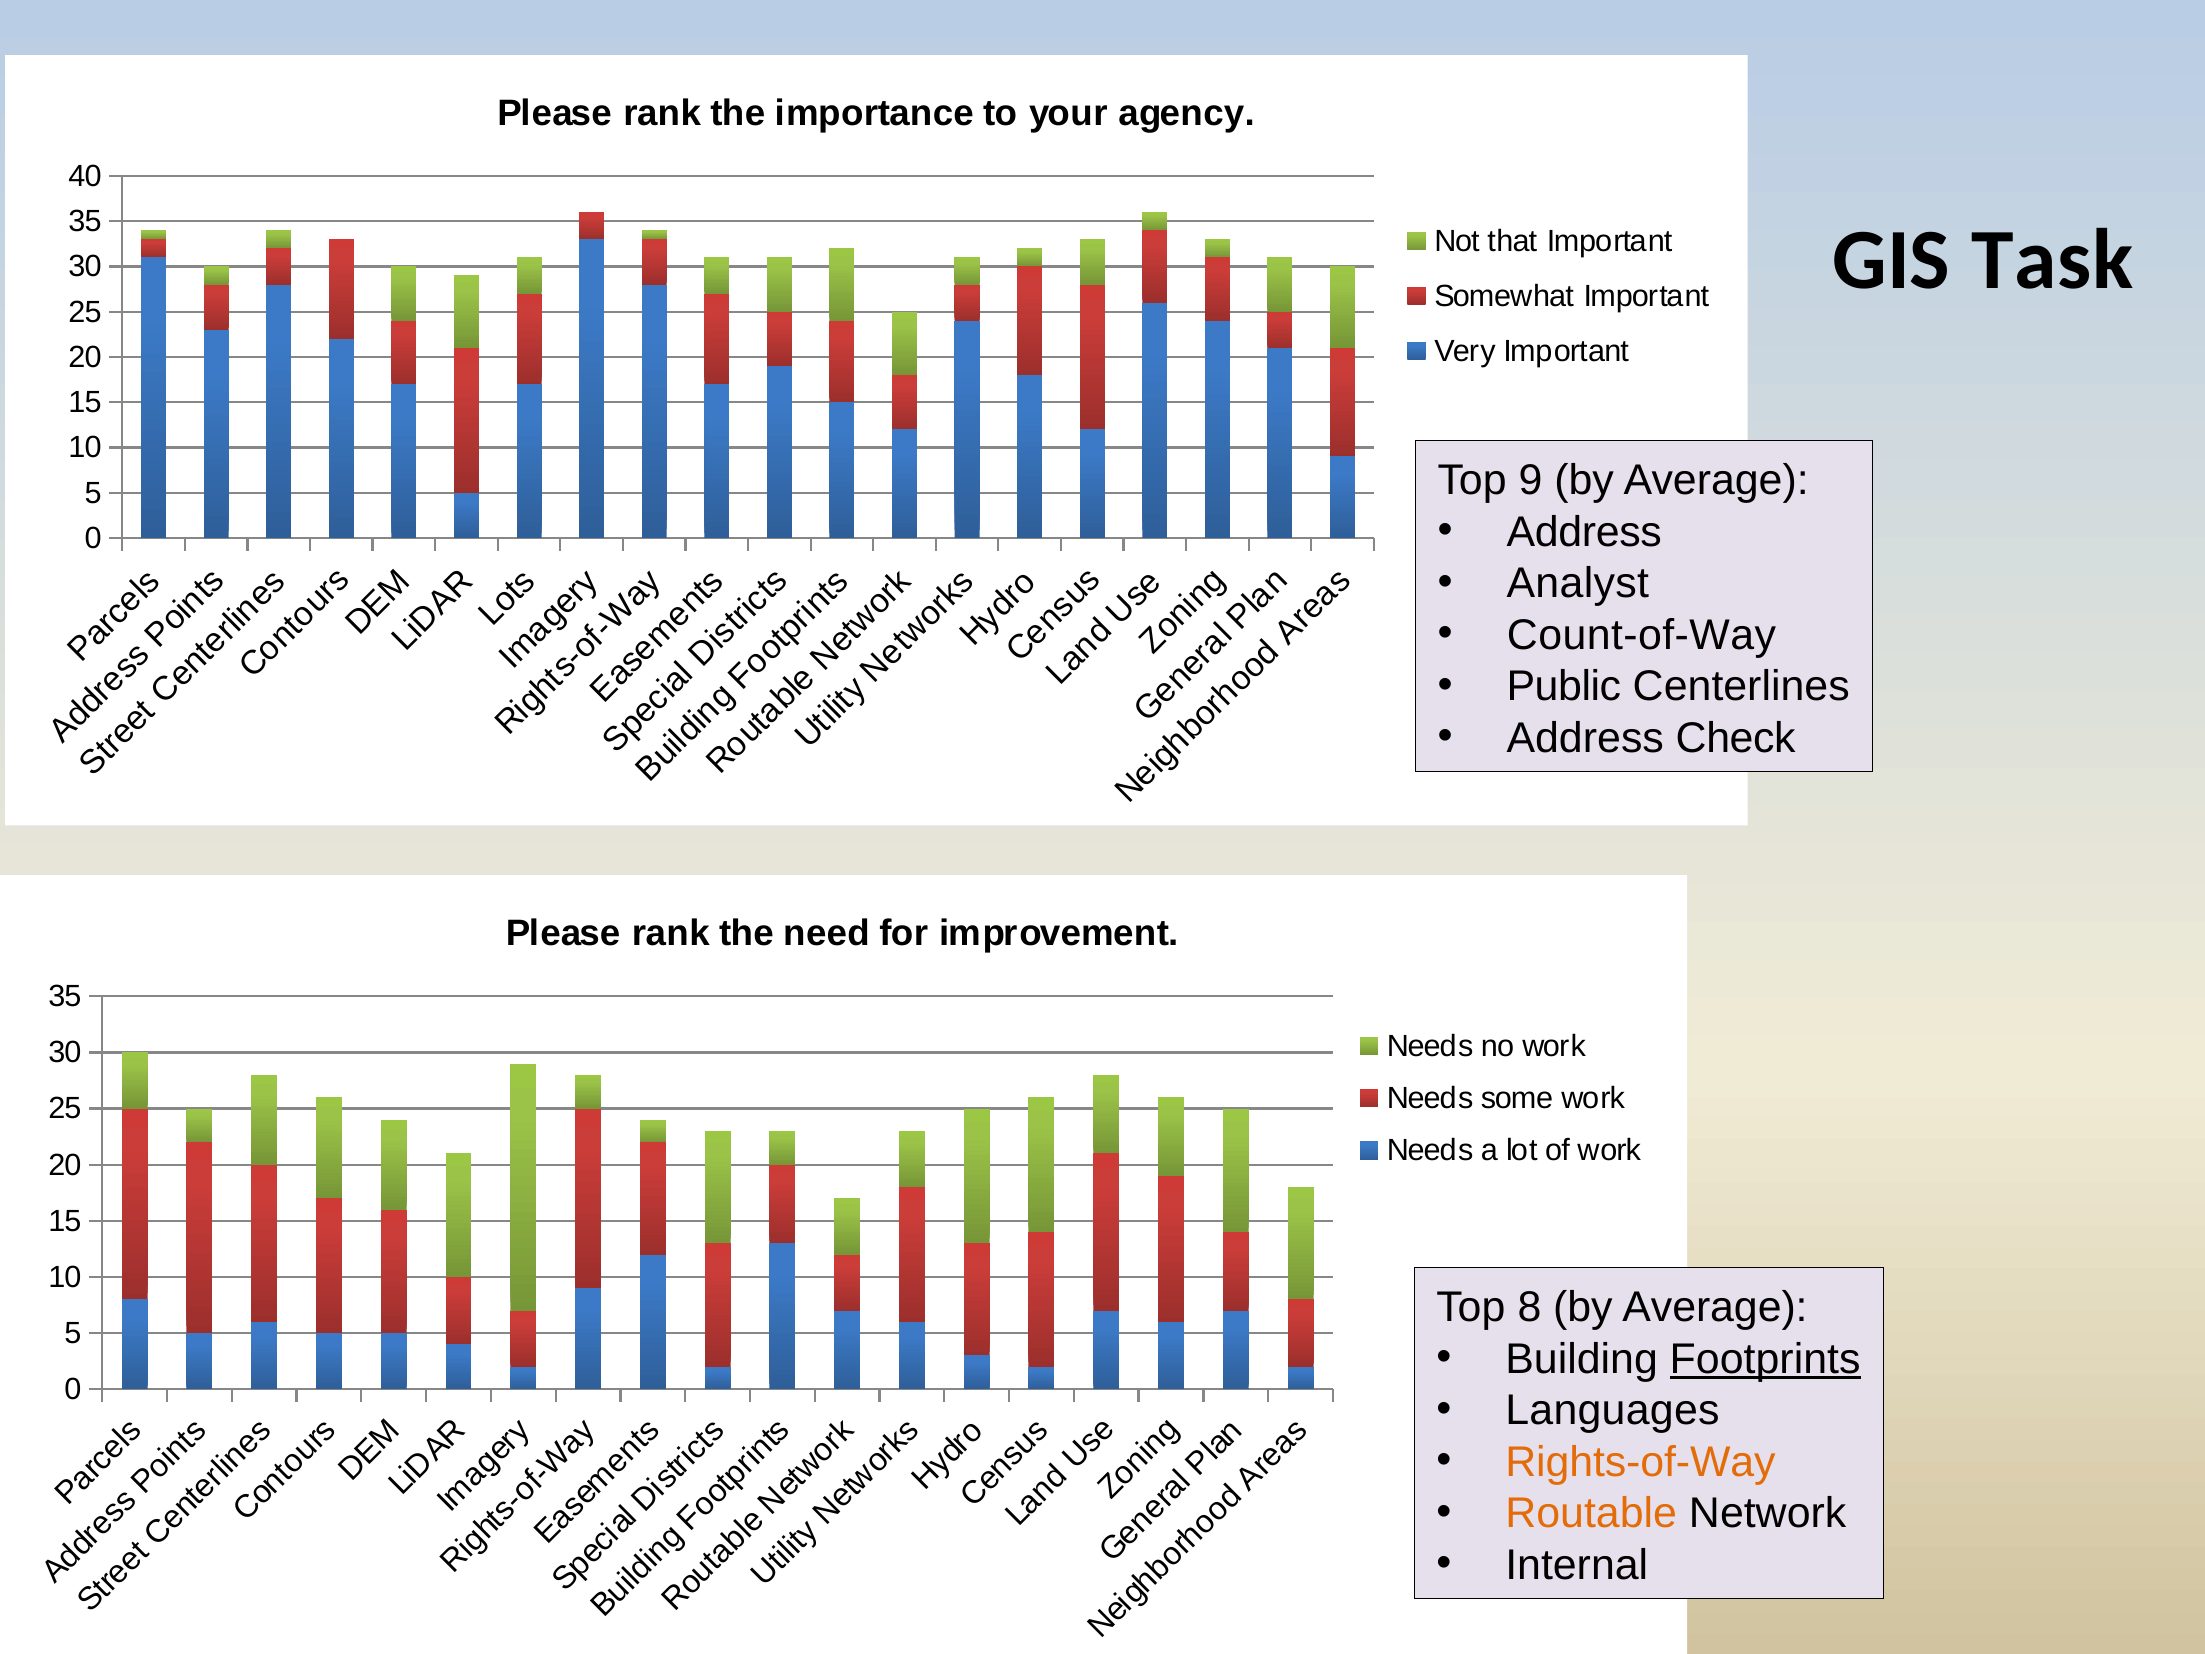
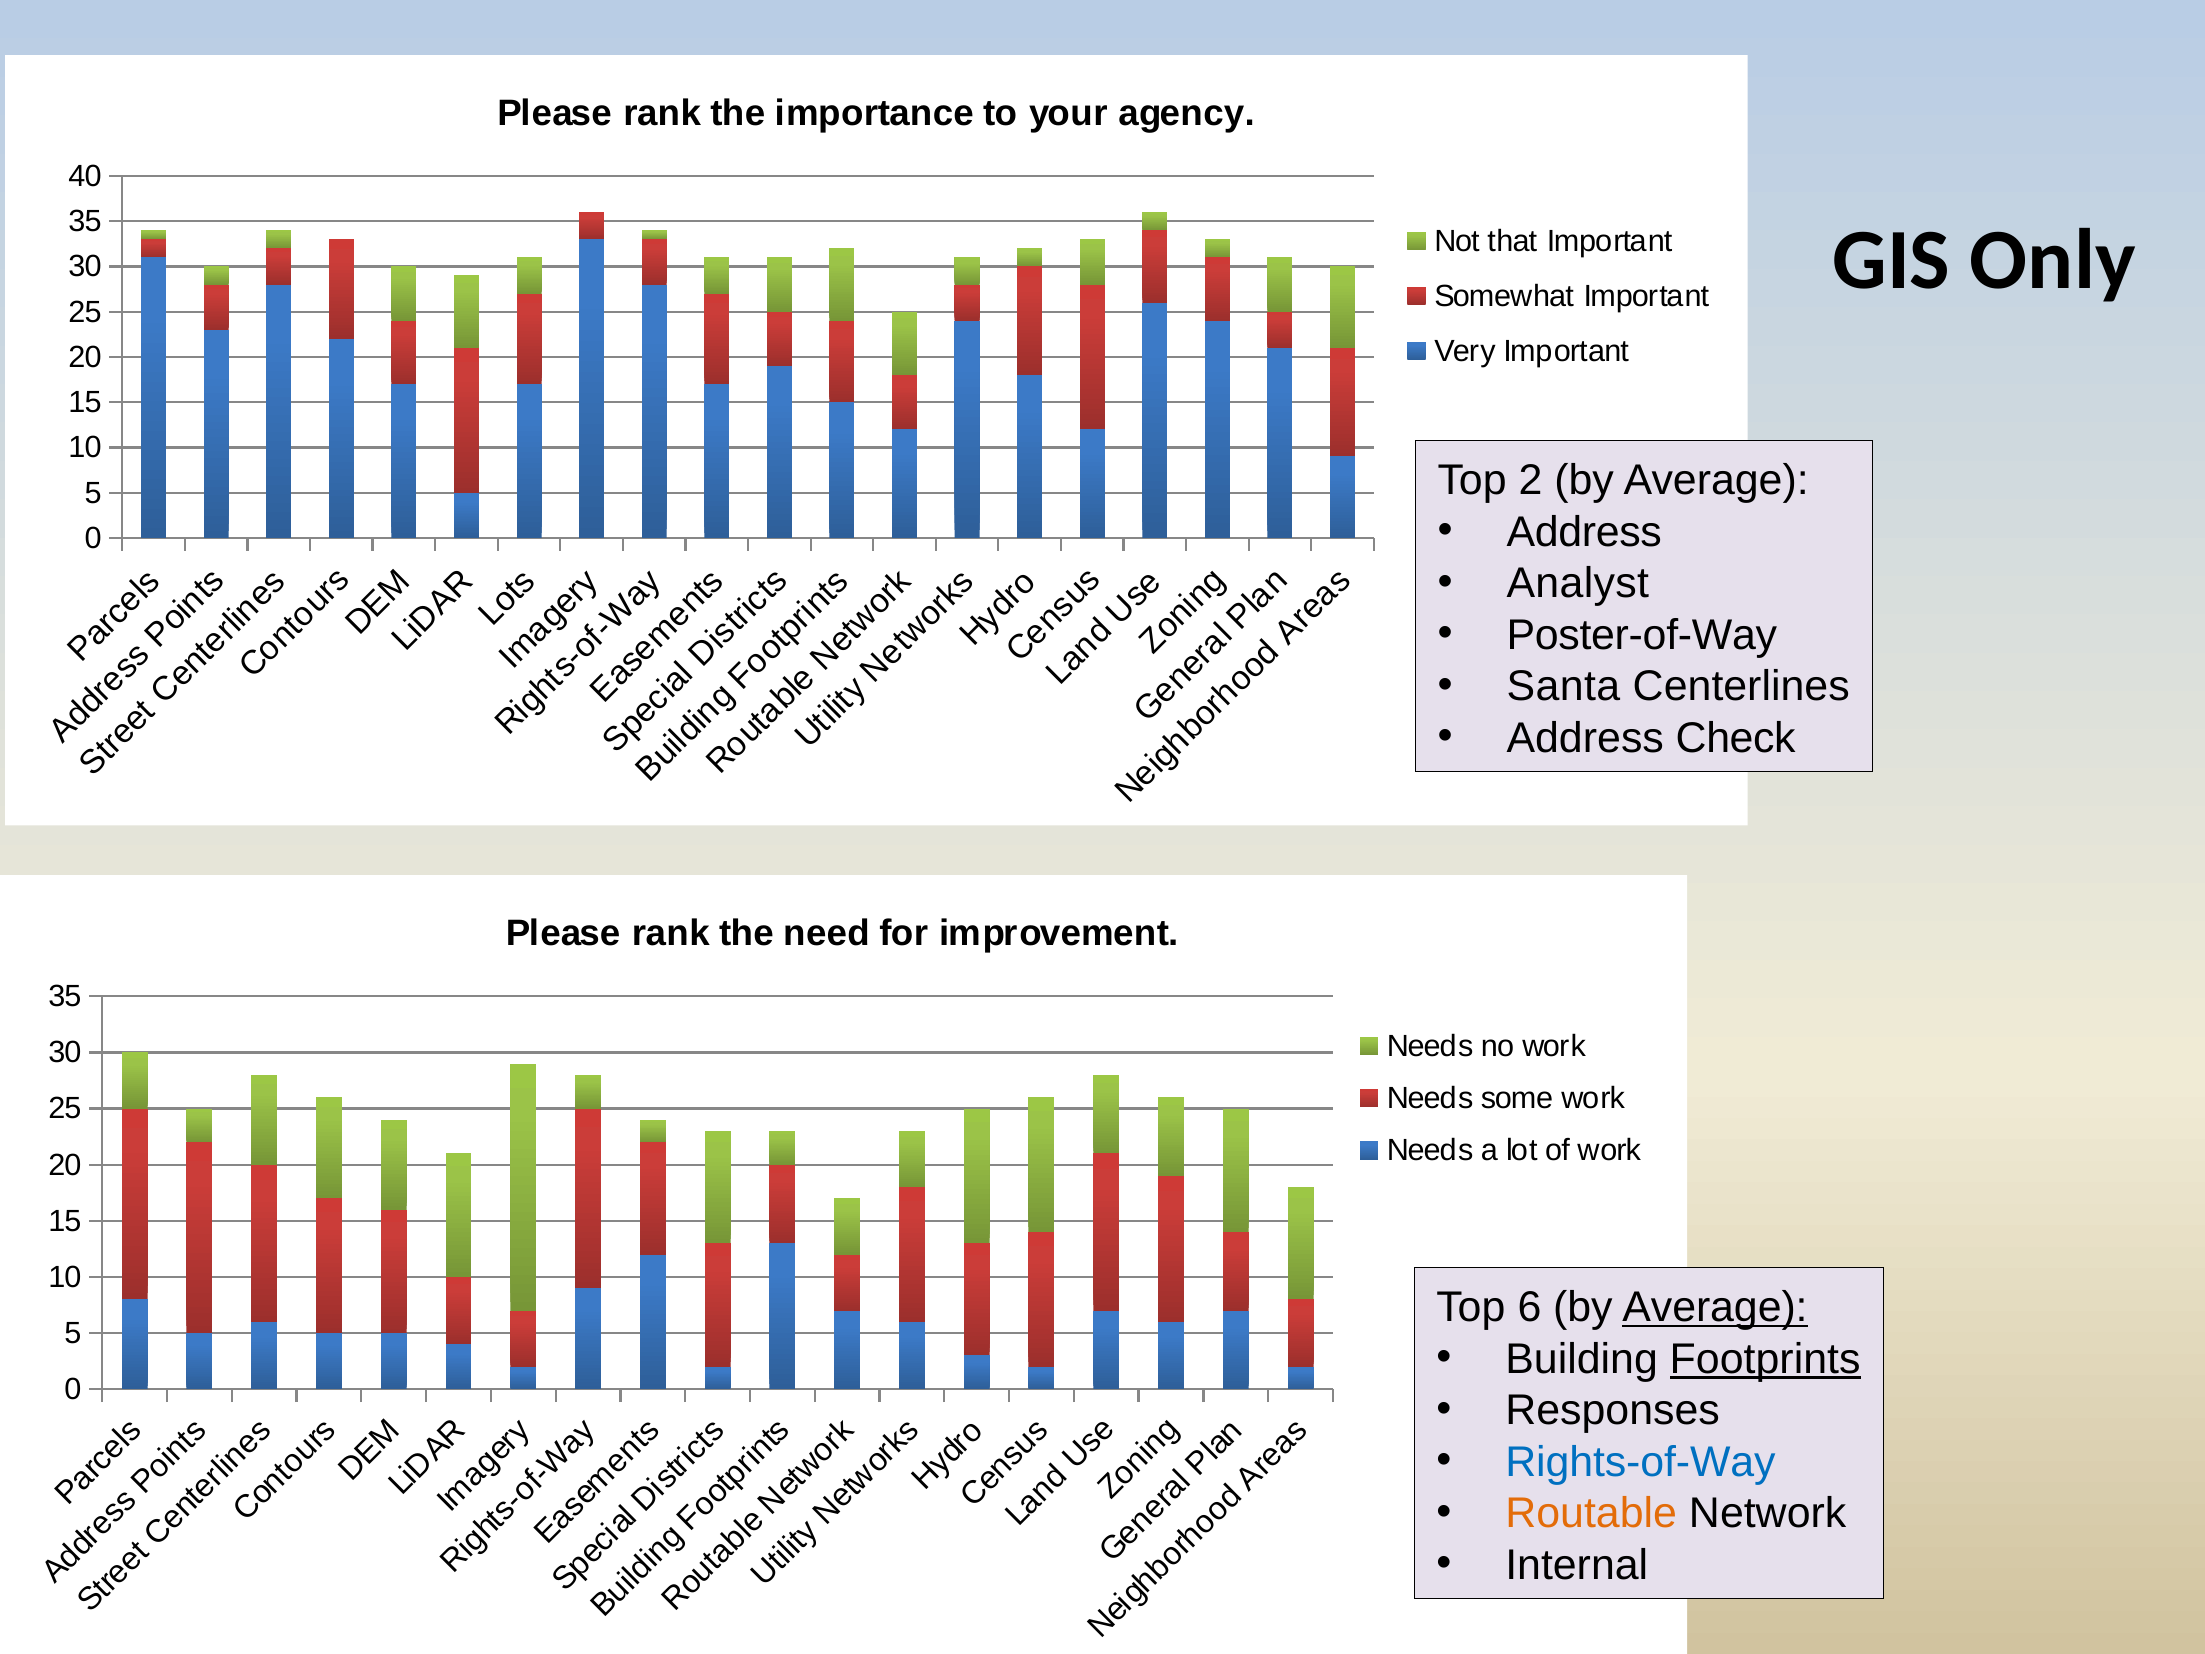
Task: Task -> Only (2053, 260)
9: 9 -> 2 (1531, 480)
Count-of-Way: Count-of-Way -> Poster-of-Way (1642, 635)
Public: Public -> Santa (1563, 686)
8: 8 -> 6 (1529, 1307)
Average underline: none -> present (1715, 1307)
Languages: Languages -> Responses (1613, 1410)
Rights-of-Way colour: orange -> blue (1640, 1462)
